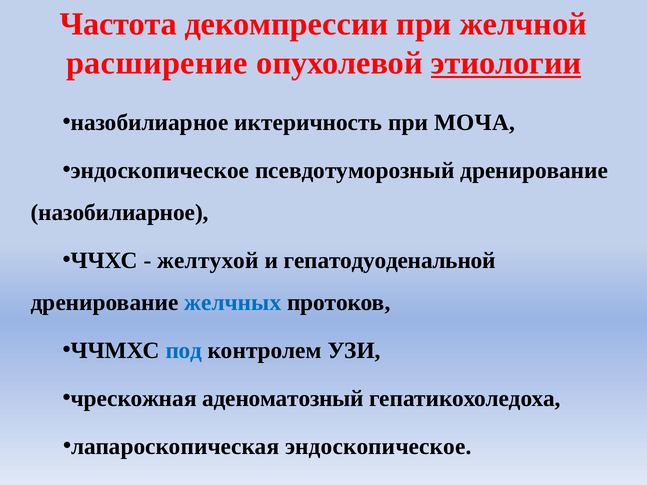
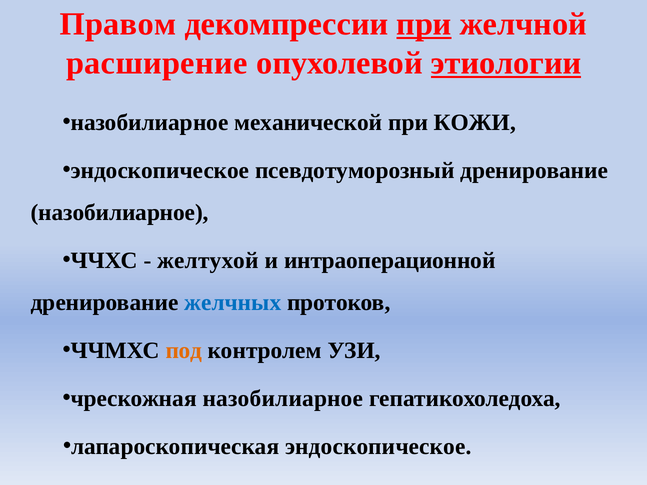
Частота: Частота -> Правом (118, 24)
при underline: none -> present (424, 24)
иктеричность: иктеричность -> механической (308, 123)
МОЧА: МОЧА -> КОЖИ (475, 123)
гепатодуоденальной: гепатодуоденальной -> интраоперационной (390, 261)
под colour: blue -> orange (184, 351)
чрескожная аденоматозный: аденоматозный -> назобилиарное (283, 399)
